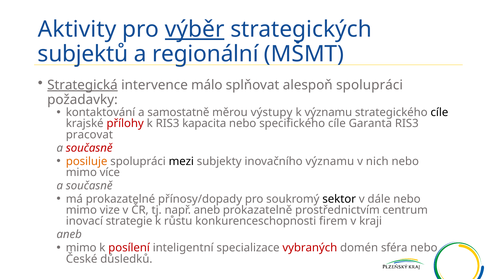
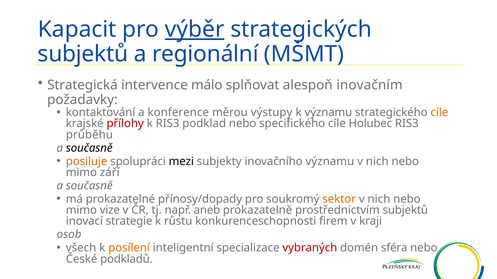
Aktivity: Aktivity -> Kapacit (77, 29)
Strategická underline: present -> none (82, 85)
alespoň spolupráci: spolupráci -> inovačním (369, 85)
samostatně: samostatně -> konference (178, 113)
cíle colour: black -> orange (439, 113)
kapacita: kapacita -> podklad (204, 124)
Garanta: Garanta -> Holubec (370, 124)
pracovat: pracovat -> průběhu (89, 135)
současně colour: red -> black (89, 148)
více: více -> září (110, 173)
sektor colour: black -> orange (339, 199)
dále: dále -> nich (379, 199)
prostřednictvím centrum: centrum -> subjektů (405, 211)
aneb: aneb -> osob (69, 235)
mimo: mimo -> všech (81, 248)
posílení colour: red -> orange (129, 248)
důsledků: důsledků -> podkladů (126, 259)
